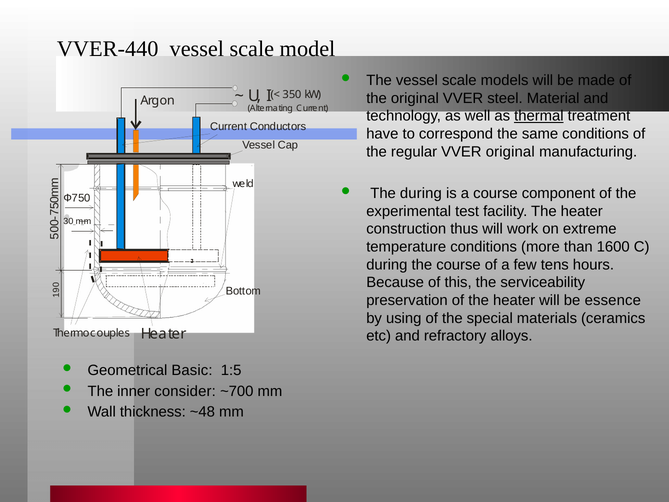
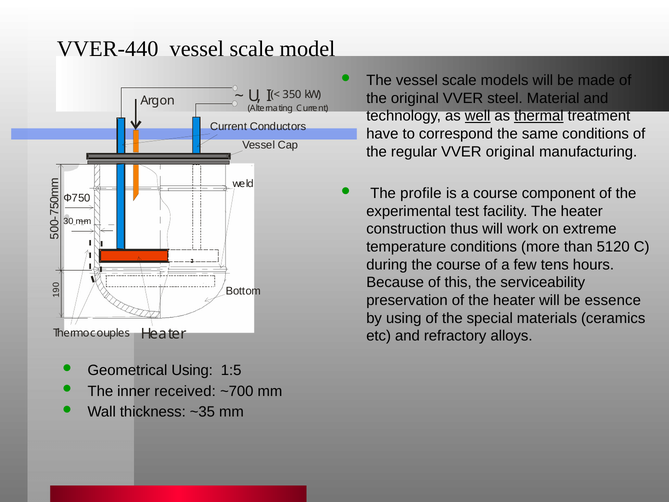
well underline: none -> present (478, 116)
The during: during -> profile (421, 193)
1600: 1600 -> 5120 (613, 247)
Geometrical Basic: Basic -> Using (192, 370)
consider: consider -> received (185, 391)
~48: ~48 -> ~35 (202, 412)
